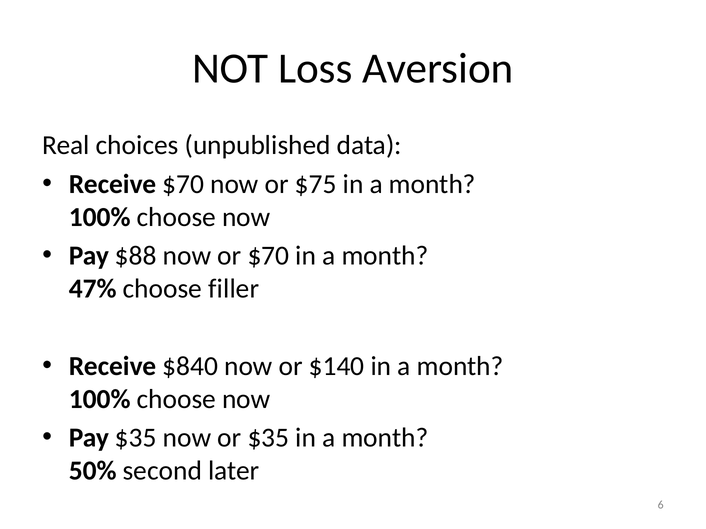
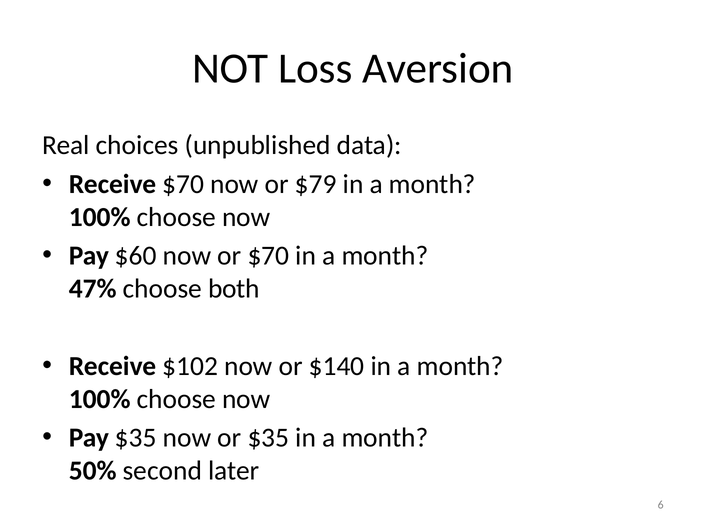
$75: $75 -> $79 (316, 184)
$88: $88 -> $60 (136, 256)
filler: filler -> both (234, 289)
$840: $840 -> $102 (190, 367)
